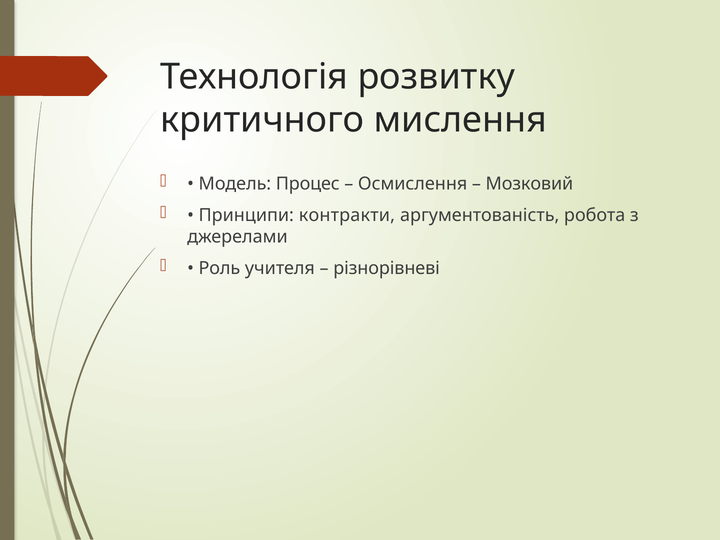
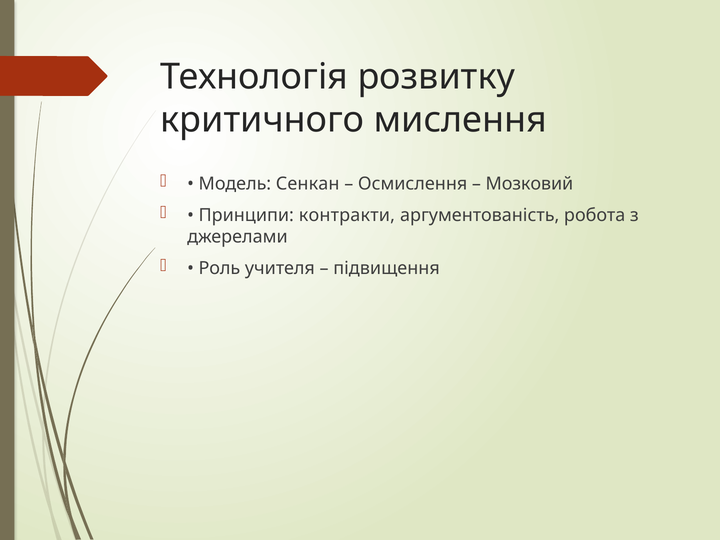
Процес: Процес -> Сенкан (308, 184)
різнорівневі: різнорівневі -> підвищення (387, 268)
